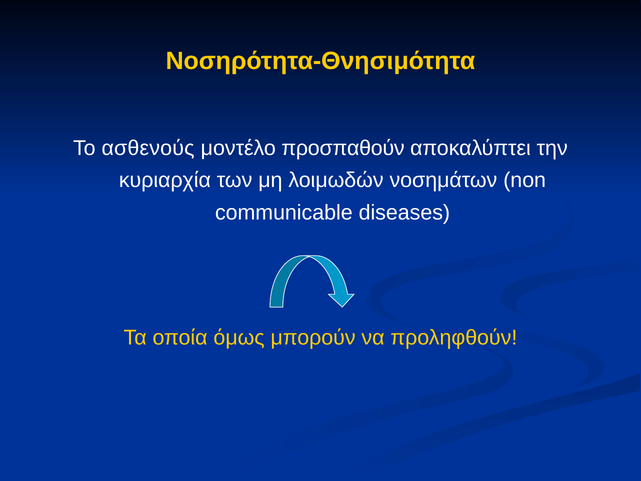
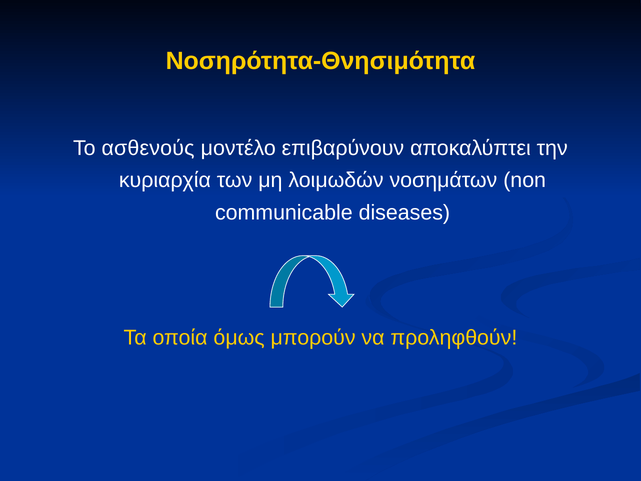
προσπαθούν: προσπαθούν -> επιβαρύνουν (343, 148)
